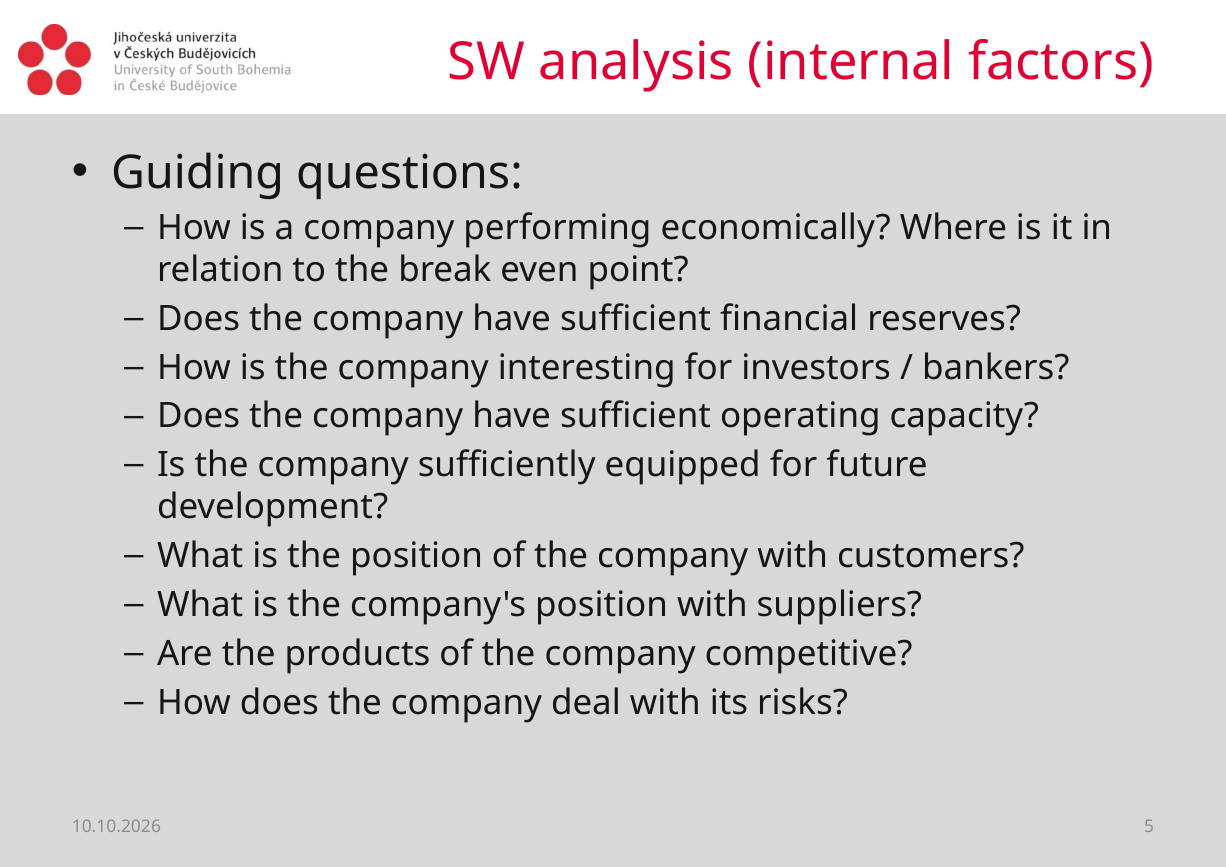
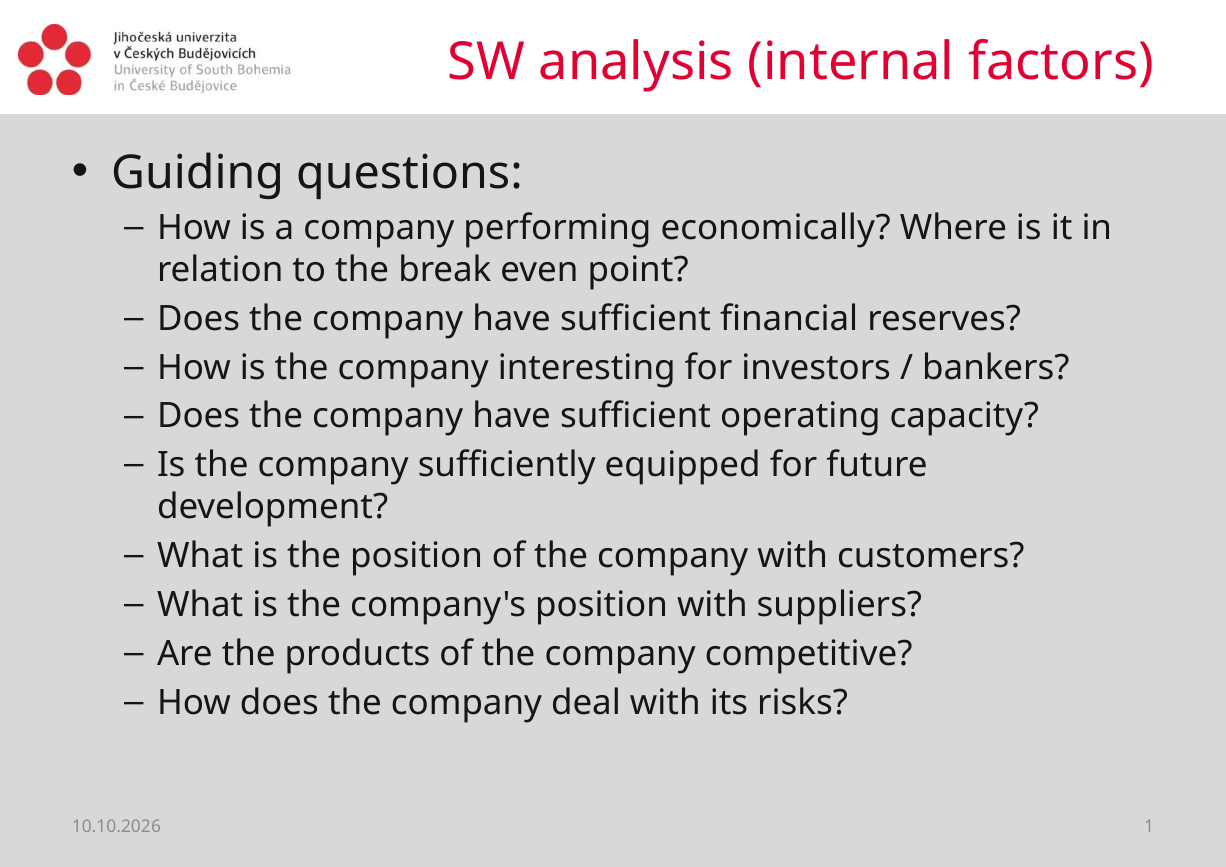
5: 5 -> 1 (1149, 826)
